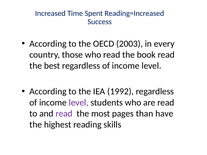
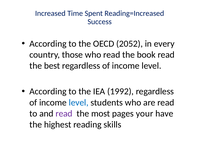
2003: 2003 -> 2052 (130, 44)
level colour: purple -> blue (79, 103)
than: than -> your (145, 114)
